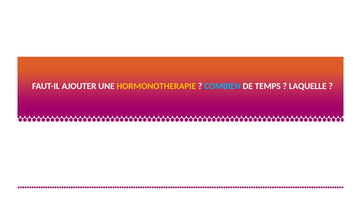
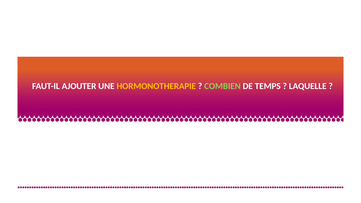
COMBIEN colour: light blue -> light green (222, 86)
